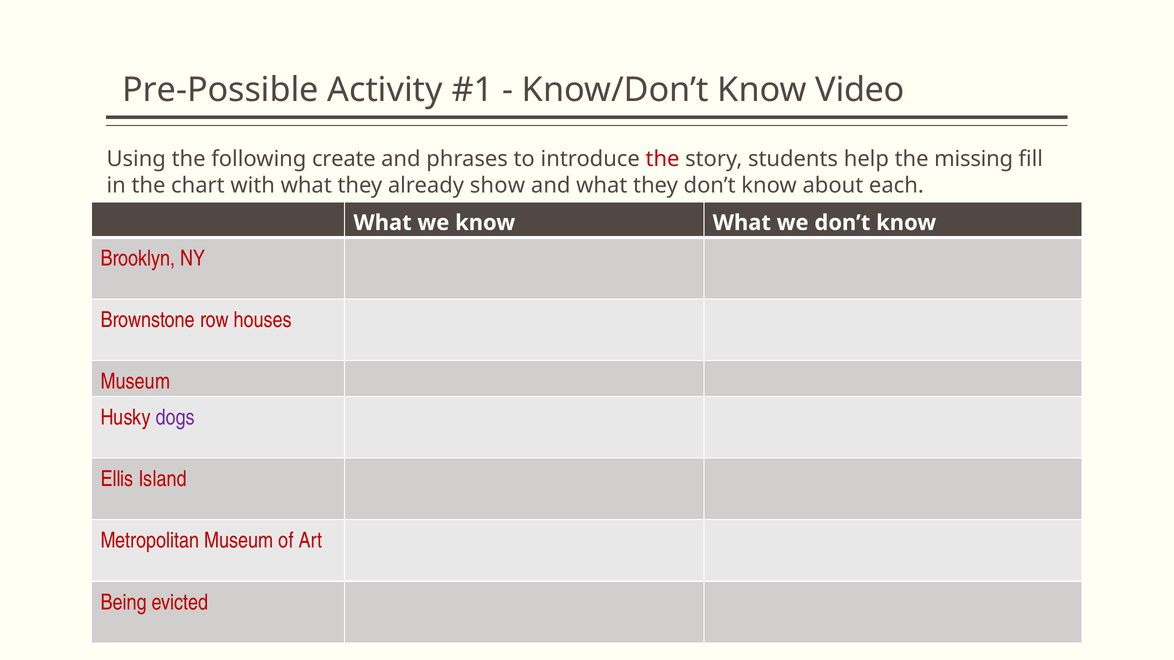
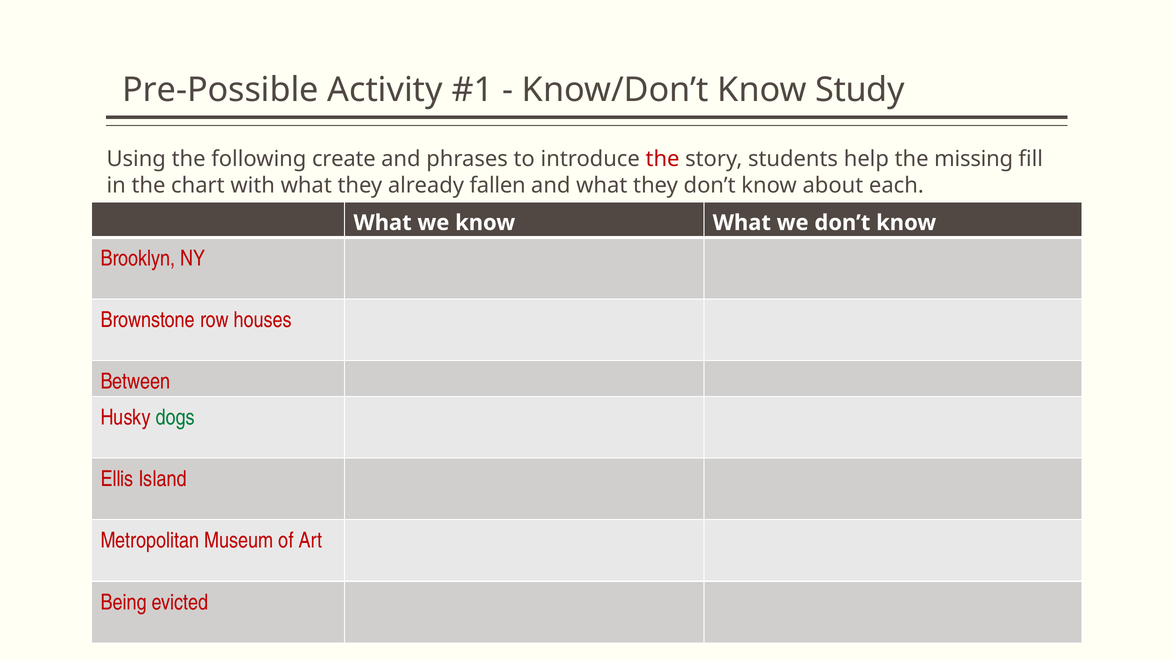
Video: Video -> Study (860, 90)
show: show -> fallen (498, 185)
Museum: Museum -> Between (135, 382)
dogs colour: purple -> green (175, 418)
